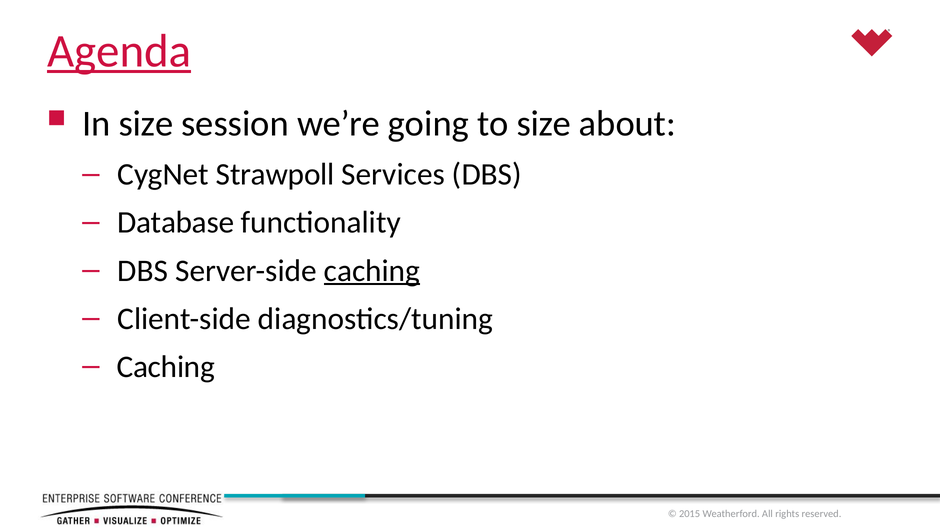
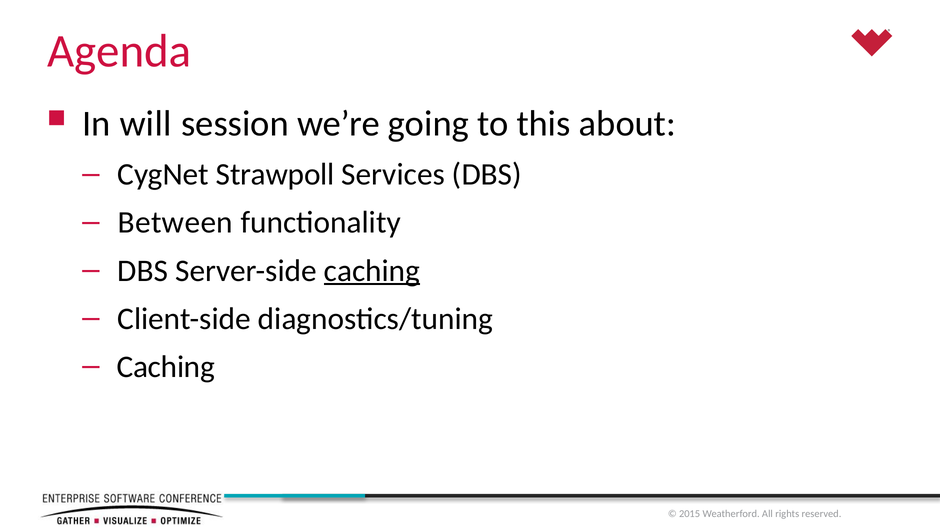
Agenda underline: present -> none (119, 51)
In size: size -> will (146, 124)
to size: size -> this (544, 124)
Database: Database -> Between (175, 223)
